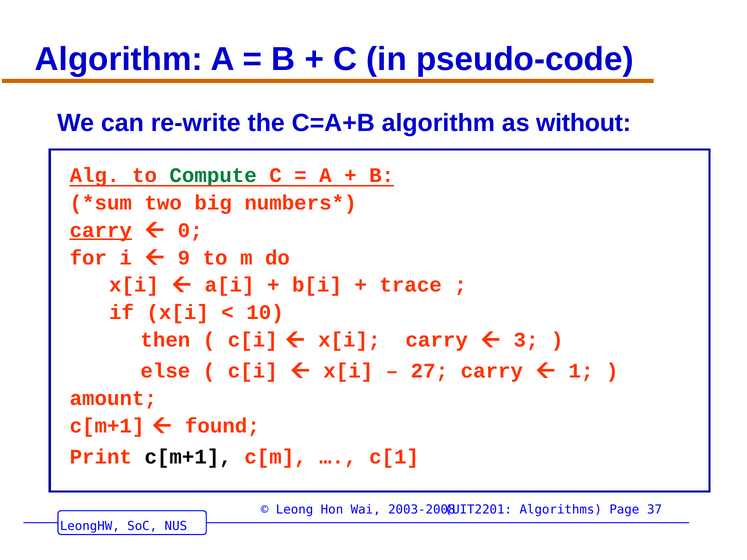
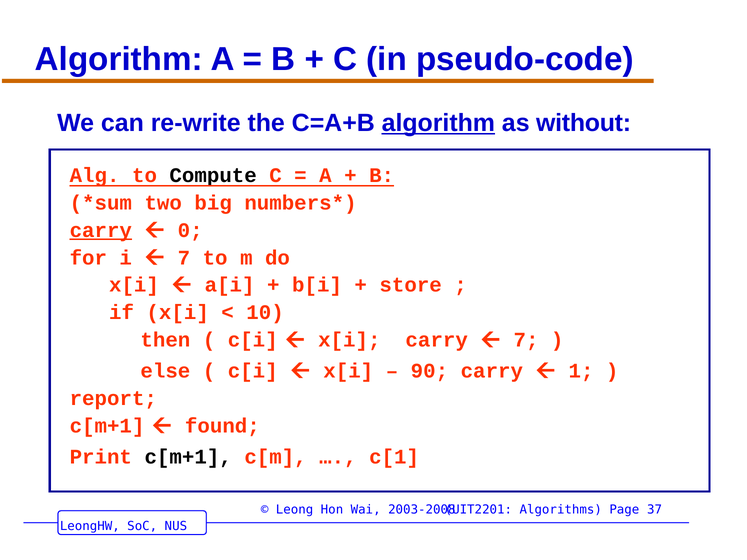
algorithm underline: none -> present (438, 123)
Compute colour: green -> black (213, 176)
9: 9 -> 7 (184, 258)
trace: trace -> store (411, 285)
3: 3 -> 7 (526, 340)
27: 27 -> 90 (429, 371)
amount: amount -> report (113, 398)
